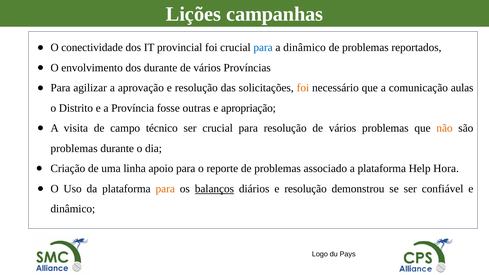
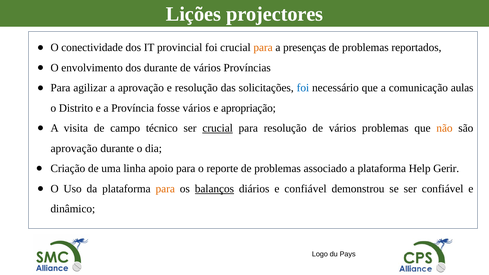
campanhas: campanhas -> projectores (275, 14)
para colour: blue -> orange (263, 48)
a dinâmico: dinâmico -> presenças (305, 48)
foi colour: orange -> blue (303, 88)
fosse outras: outras -> vários (197, 108)
crucial underline: none -> present (218, 128)
problemas: problemas -> aprovação (74, 148)
Hora: Hora -> Gerir (446, 169)
diários e resolução: resolução -> confiável (305, 189)
